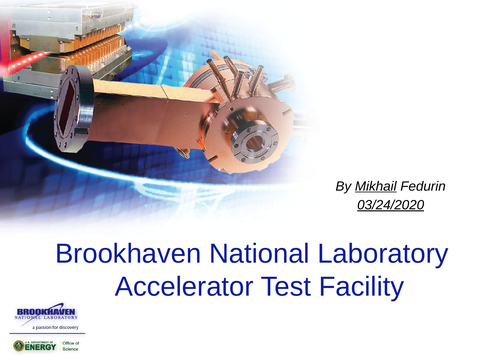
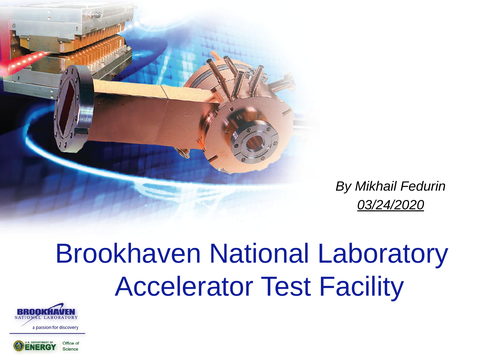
Mikhail underline: present -> none (376, 186)
